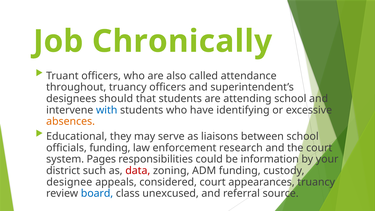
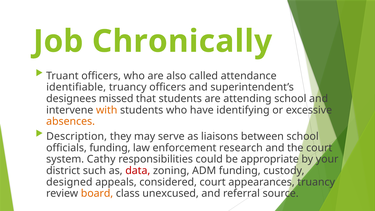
throughout: throughout -> identifiable (76, 87)
should: should -> missed (116, 99)
with colour: blue -> orange (107, 110)
Educational: Educational -> Description (77, 136)
Pages: Pages -> Cathy (101, 159)
information: information -> appropriate (270, 159)
designee: designee -> designed (69, 182)
board colour: blue -> orange (97, 193)
